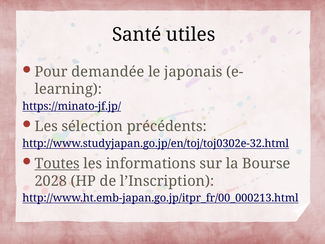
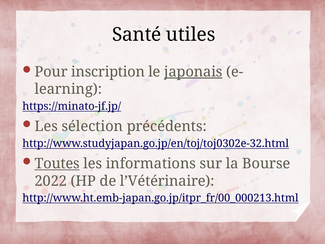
demandée: demandée -> inscription (108, 72)
japonais underline: none -> present (193, 72)
2028: 2028 -> 2022 (51, 181)
l’Inscription: l’Inscription -> l’Vétérinaire (167, 181)
